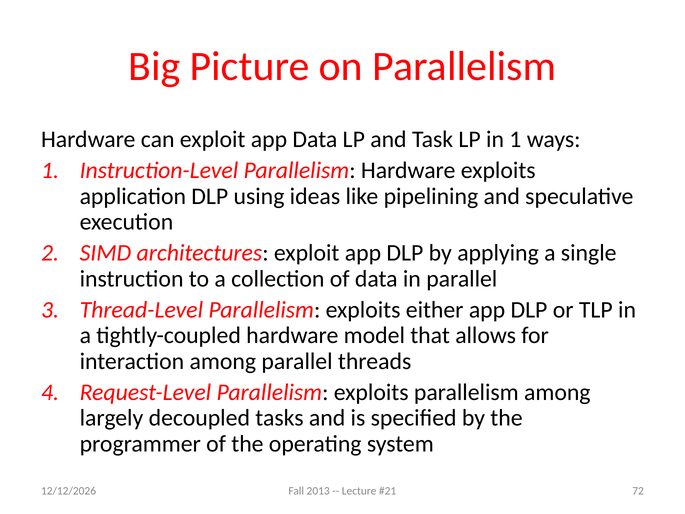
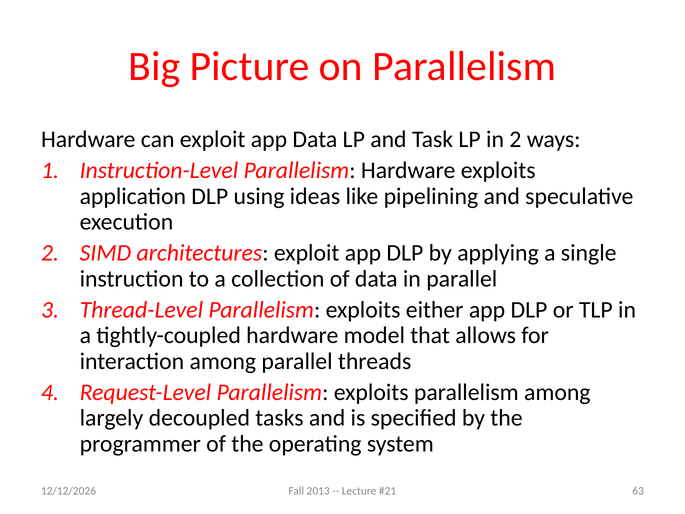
in 1: 1 -> 2 (515, 139)
72: 72 -> 63 (638, 491)
